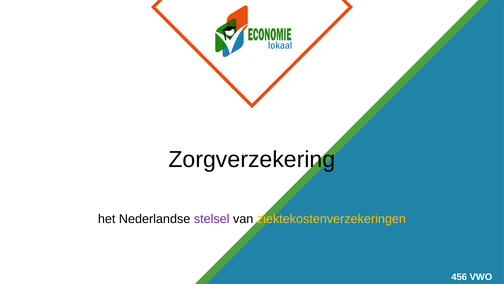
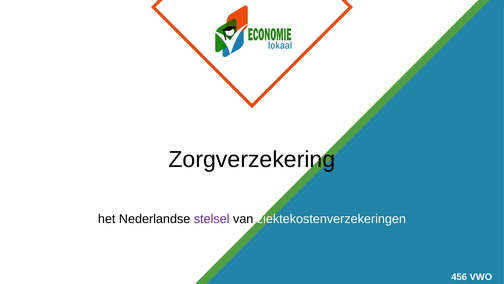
ziektekostenverzekeringen colour: yellow -> white (331, 219)
